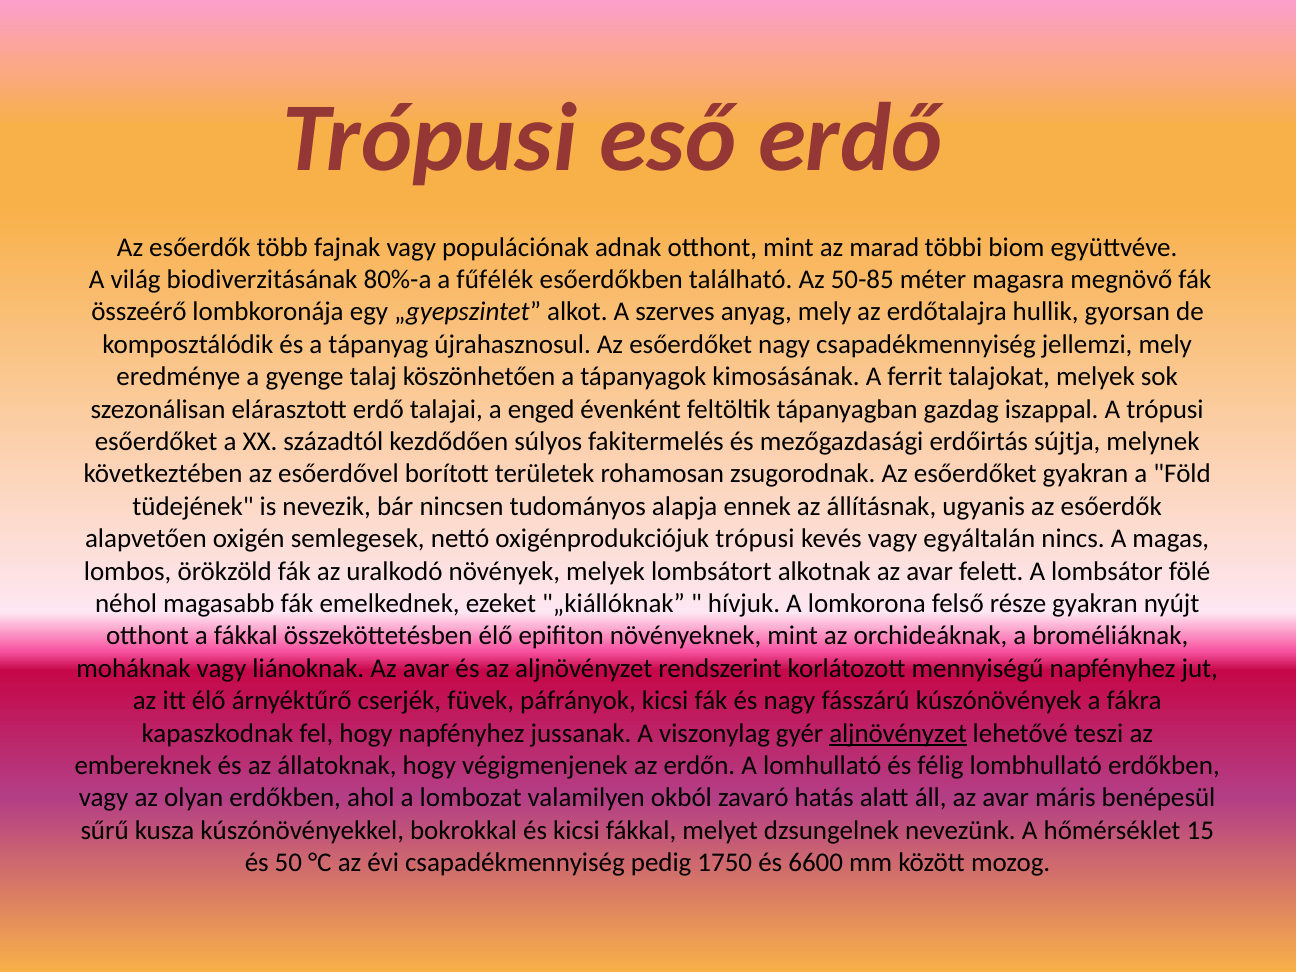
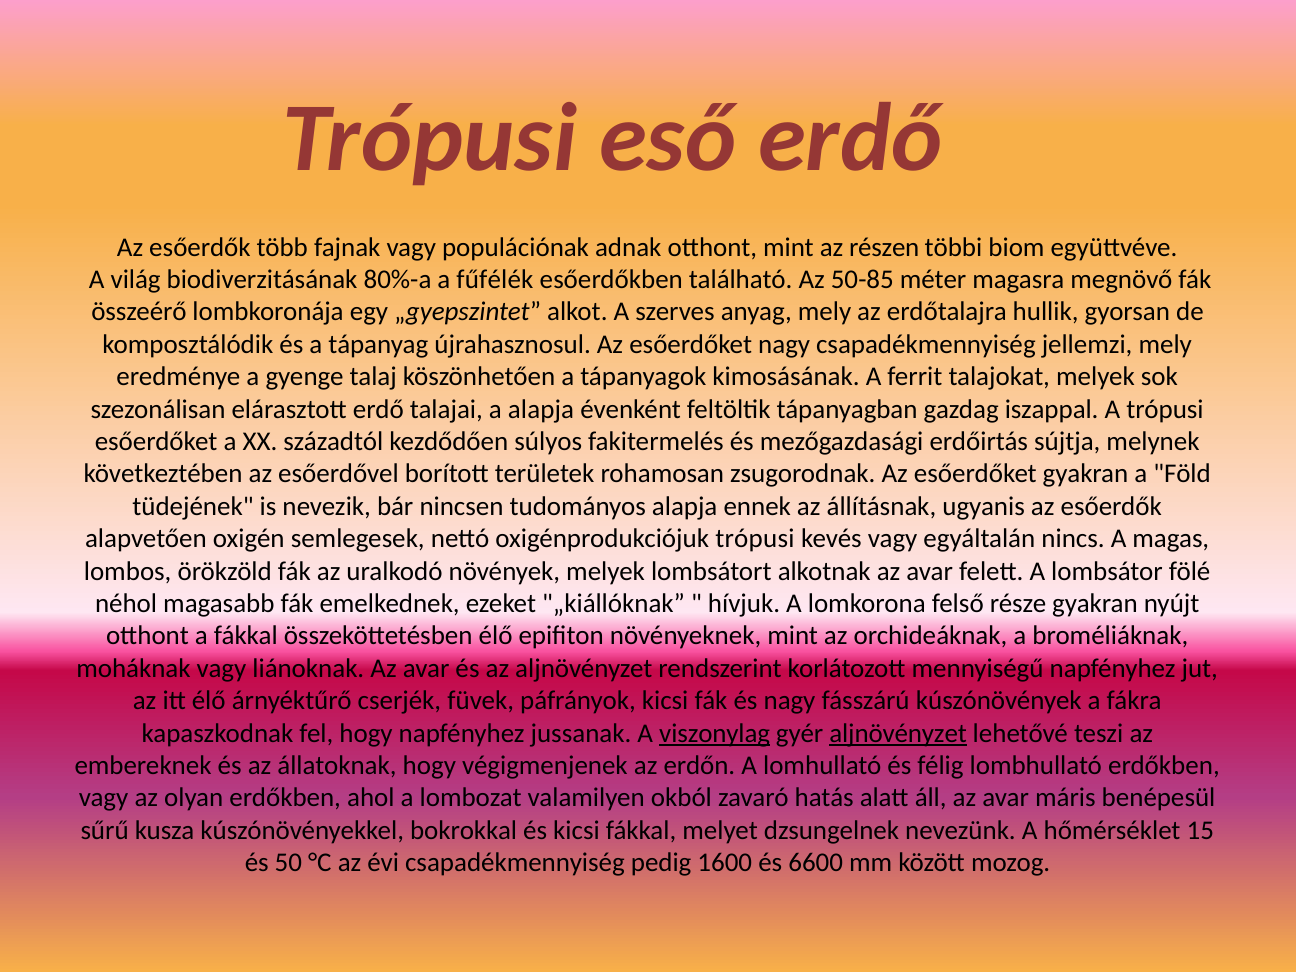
marad: marad -> részen (884, 247)
a enged: enged -> alapja (541, 409)
viszonylag underline: none -> present (715, 733)
1750: 1750 -> 1600 (725, 863)
